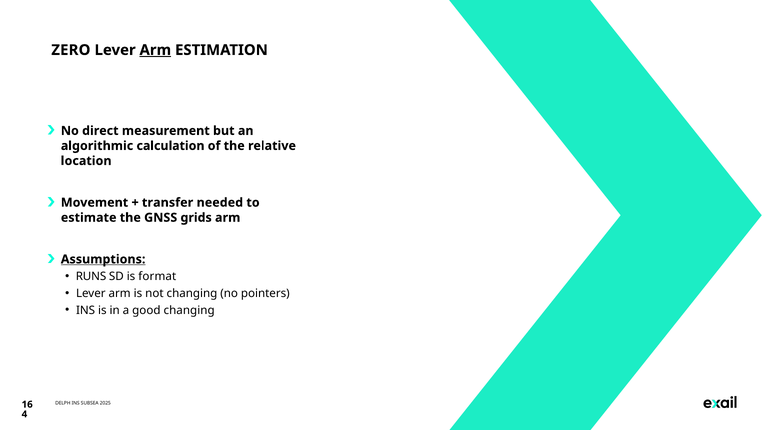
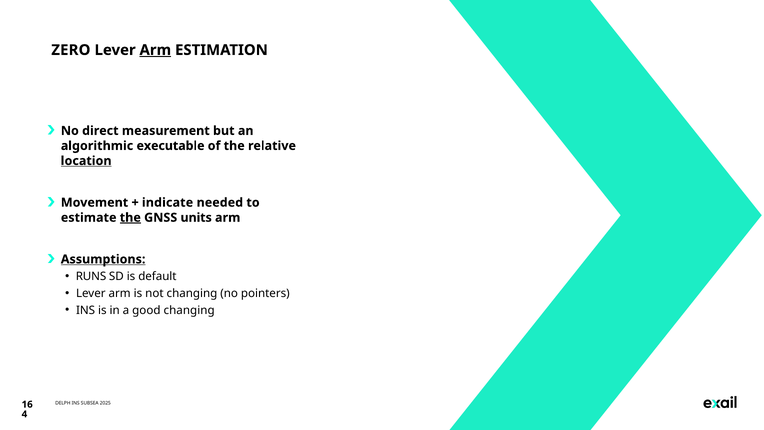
calculation: calculation -> executable (171, 146)
location underline: none -> present (86, 161)
transfer: transfer -> indicate (168, 202)
the underline: none -> present (130, 217)
grids: grids -> units (196, 217)
format: format -> default (157, 276)
